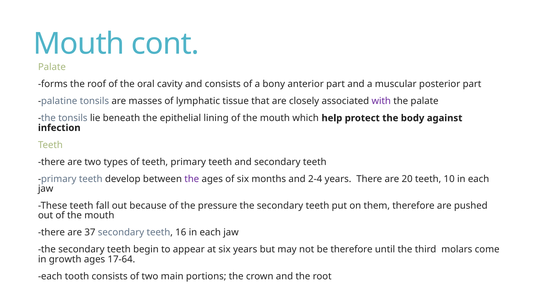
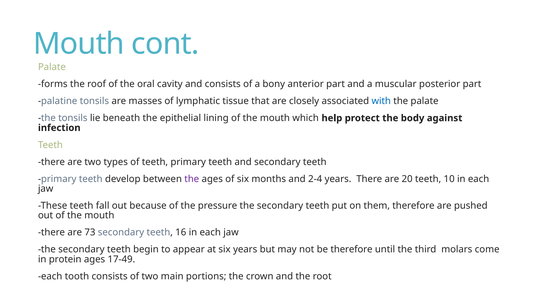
with colour: purple -> blue (381, 101)
37: 37 -> 73 (90, 233)
growth: growth -> protein (65, 259)
17-64: 17-64 -> 17-49 (121, 259)
